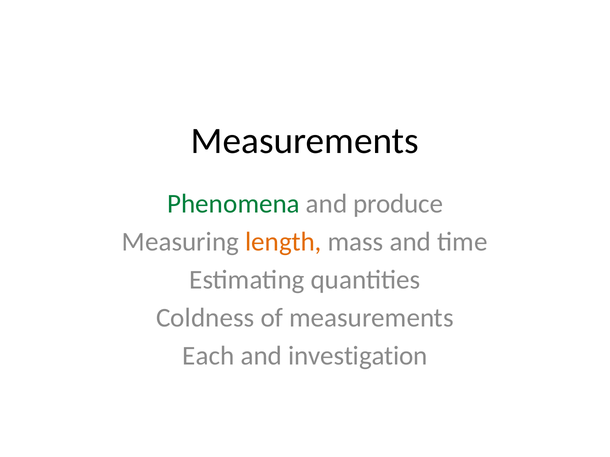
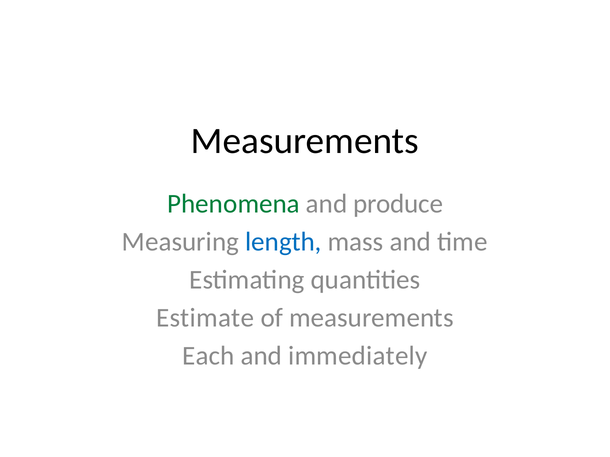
length colour: orange -> blue (283, 242)
Coldness: Coldness -> Estimate (205, 318)
investigation: investigation -> immediately (358, 356)
